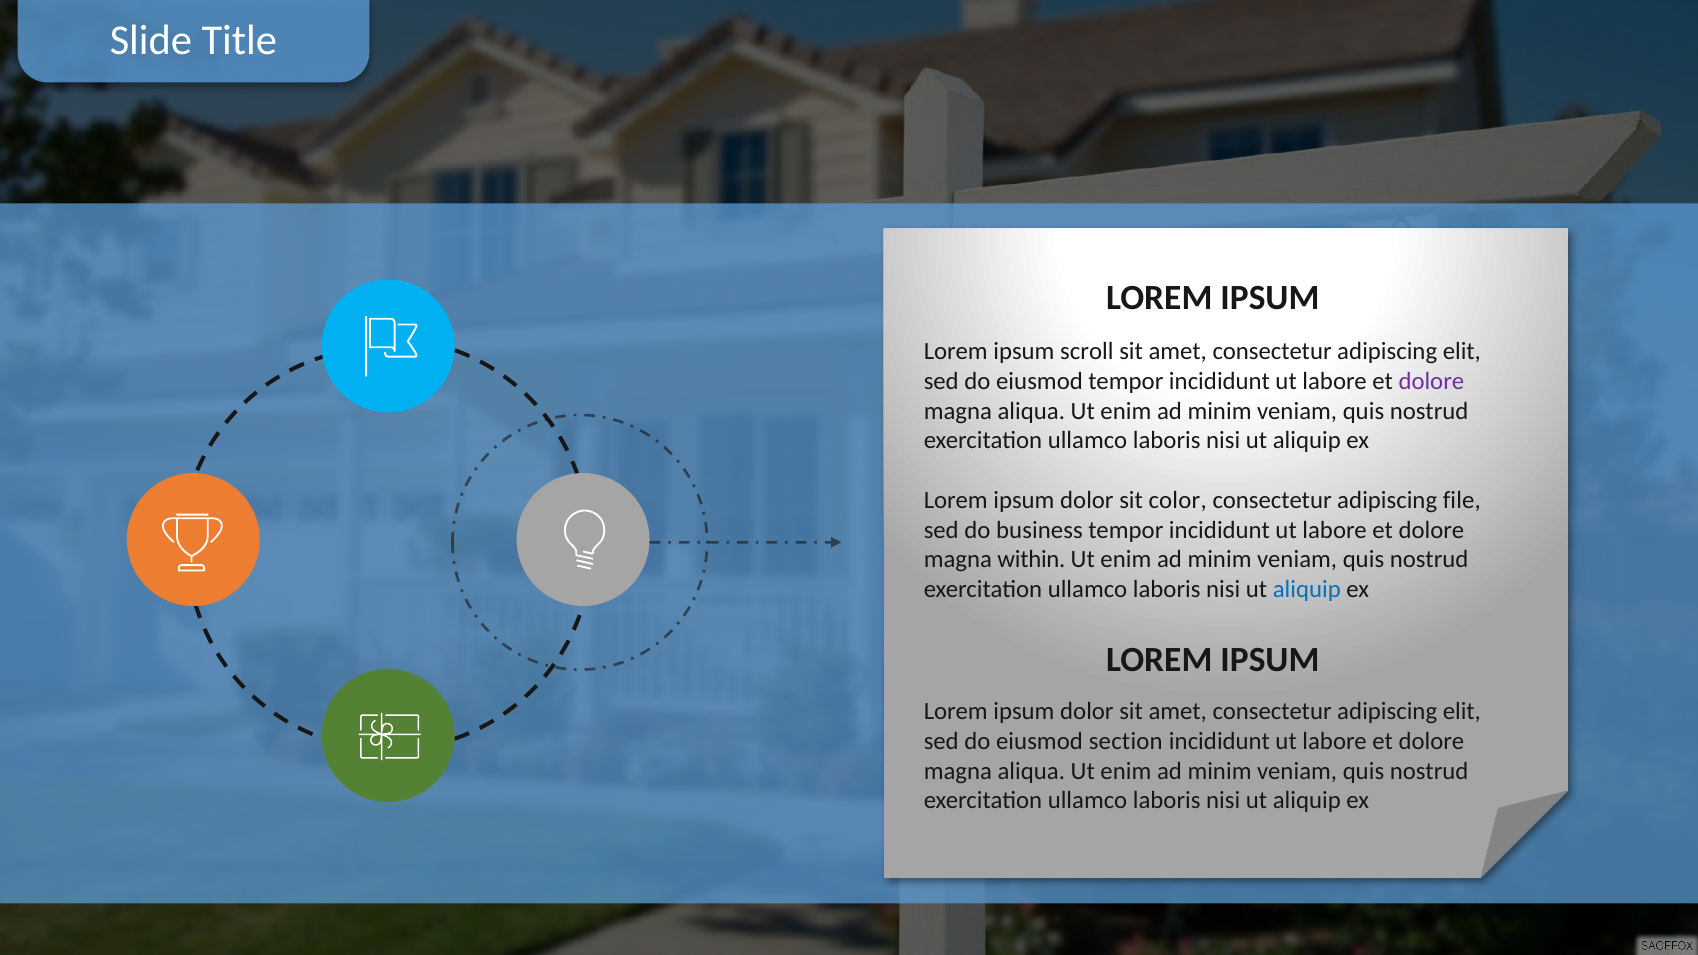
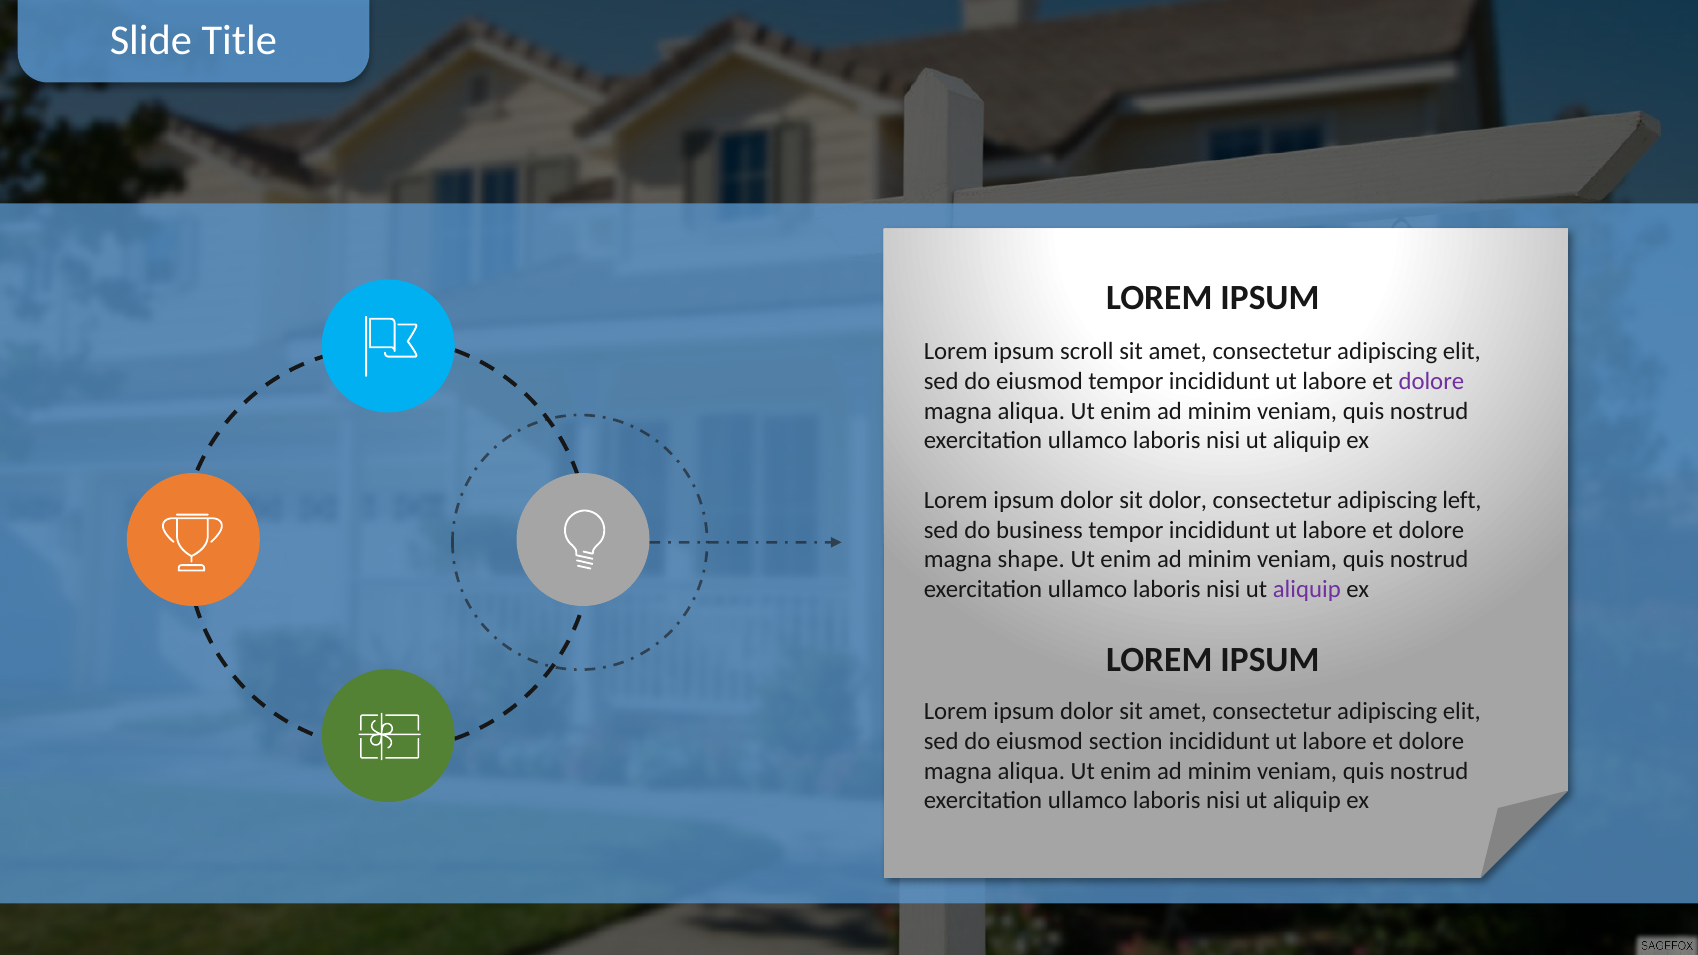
sit color: color -> dolor (1178, 500)
file: file -> left (1462, 500)
within: within -> shape (1031, 560)
aliquip colour: blue -> purple (1307, 589)
